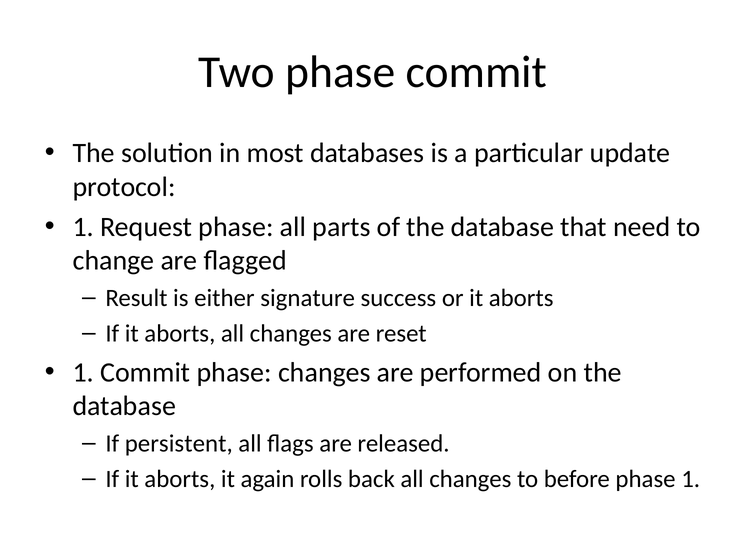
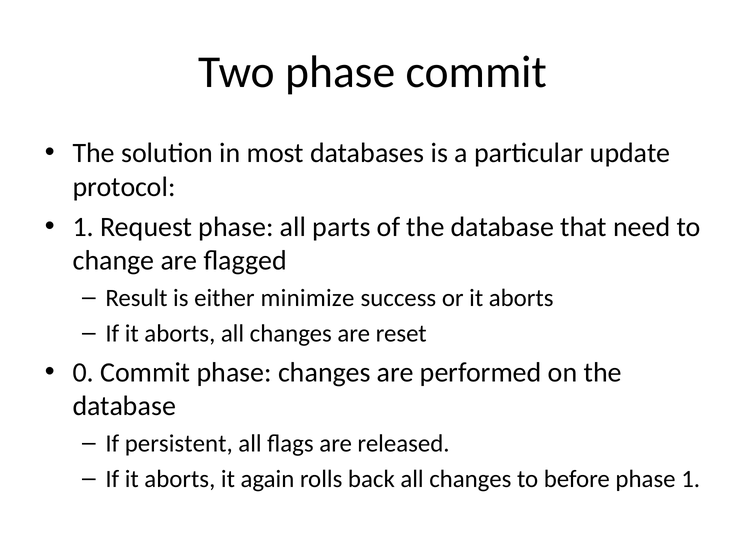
signature: signature -> minimize (307, 298)
1: 1 -> 0 (83, 372)
